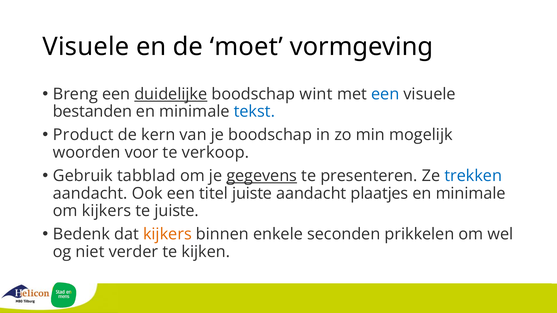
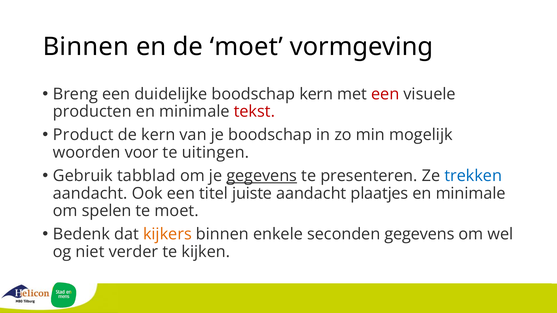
Visuele: Visuele -> Binnen (86, 47)
duidelijke underline: present -> none (171, 94)
boodschap wint: wint -> kern (316, 94)
een colour: blue -> red (385, 94)
bestanden: bestanden -> producten (92, 112)
tekst colour: blue -> red (254, 112)
verkoop: verkoop -> uitingen (215, 153)
om kijkers: kijkers -> spelen (107, 211)
te juiste: juiste -> moet (177, 211)
seconden prikkelen: prikkelen -> gegevens (420, 234)
